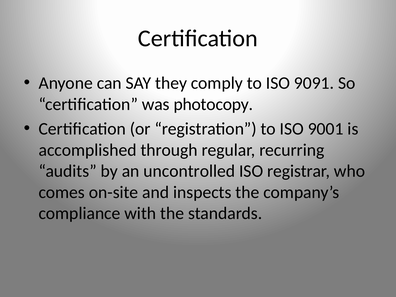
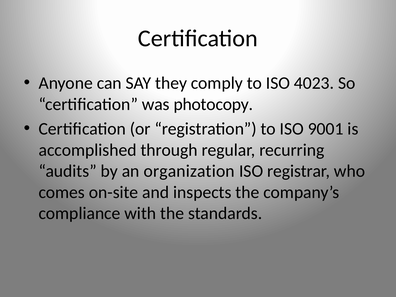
9091: 9091 -> 4023 (314, 83)
uncontrolled: uncontrolled -> organization (189, 171)
